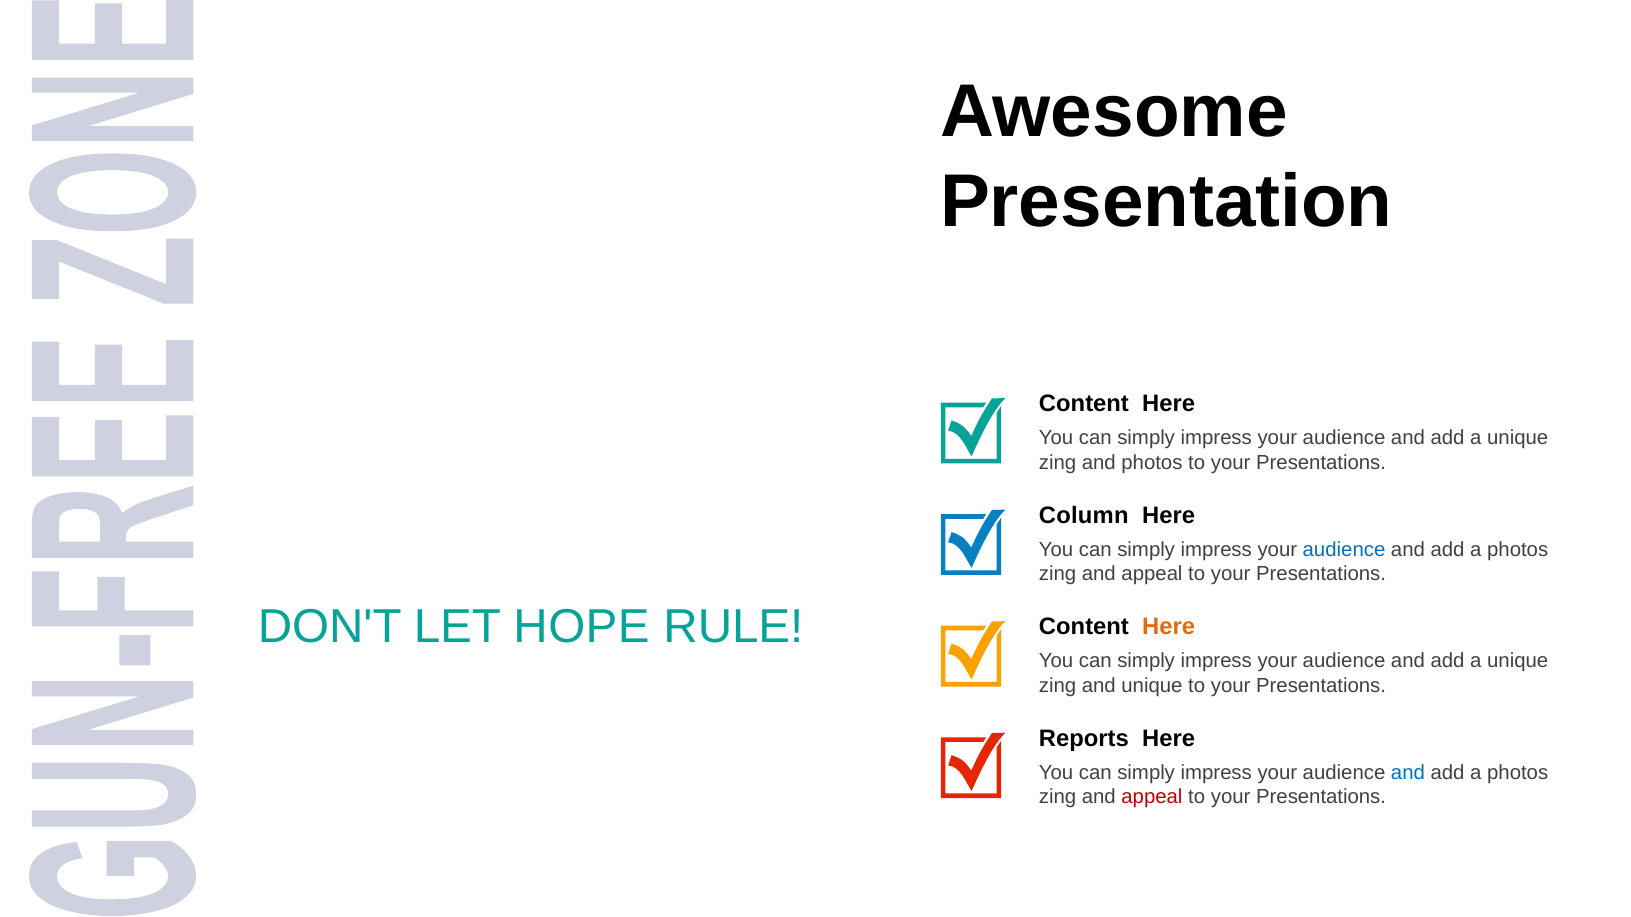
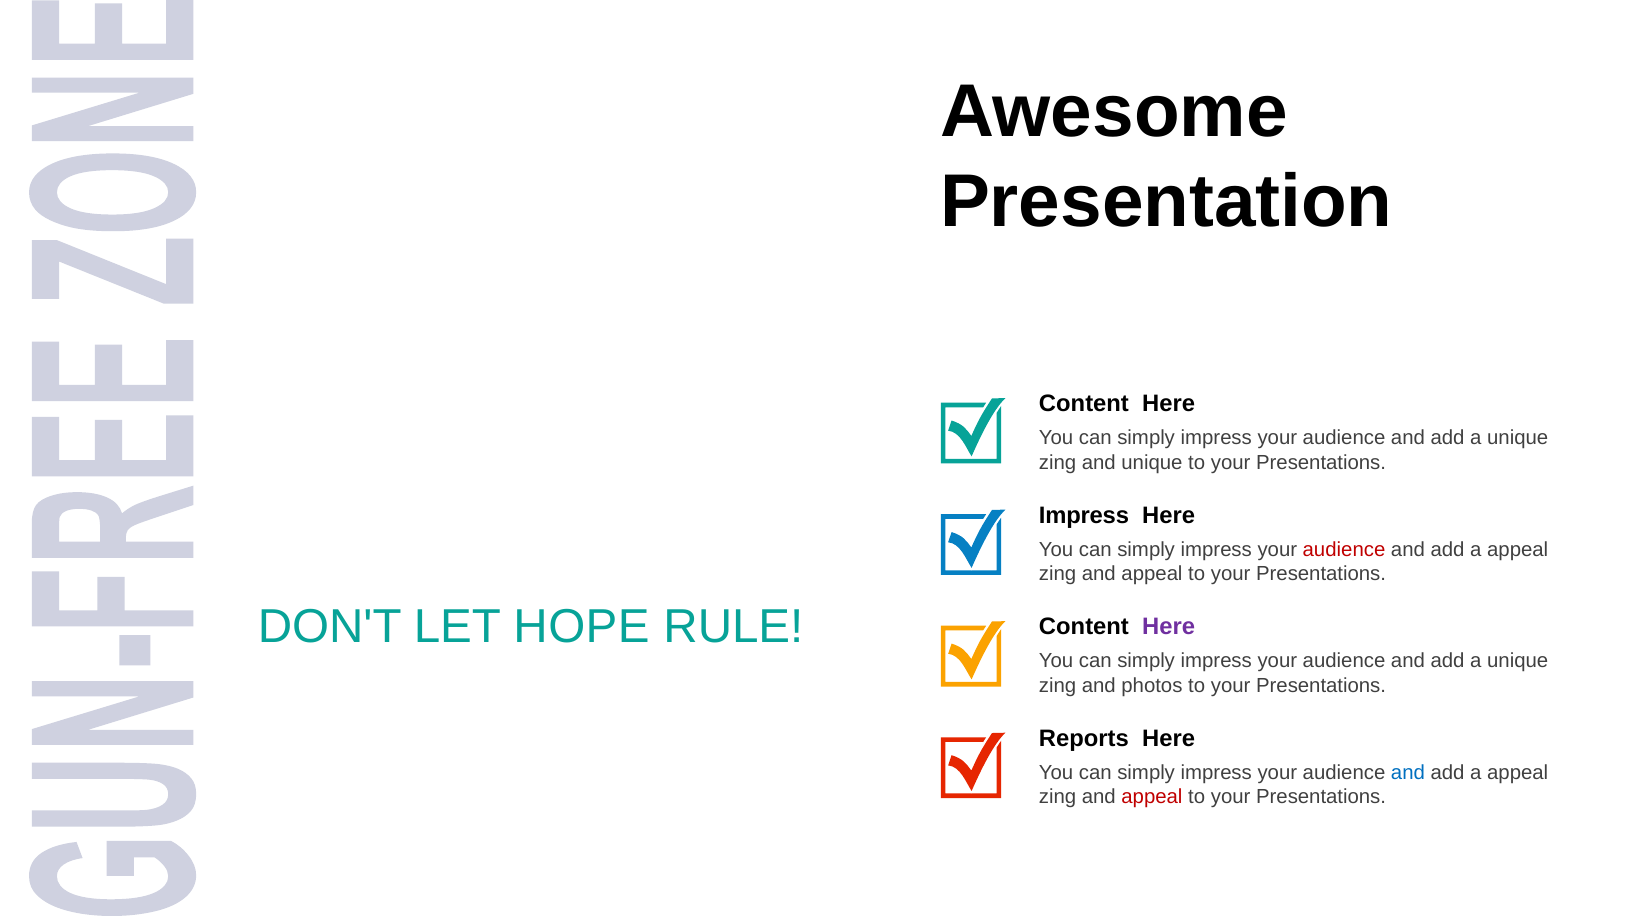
and photos: photos -> unique (1152, 463)
Column: Column -> Impress (1084, 515)
audience colour: blue -> red (1344, 550)
photos: photos -> appeal (1518, 550)
Here colour: orange -> purple (1169, 627)
and unique: unique -> photos (1152, 686)
photos: photos -> appeal (1518, 773)
